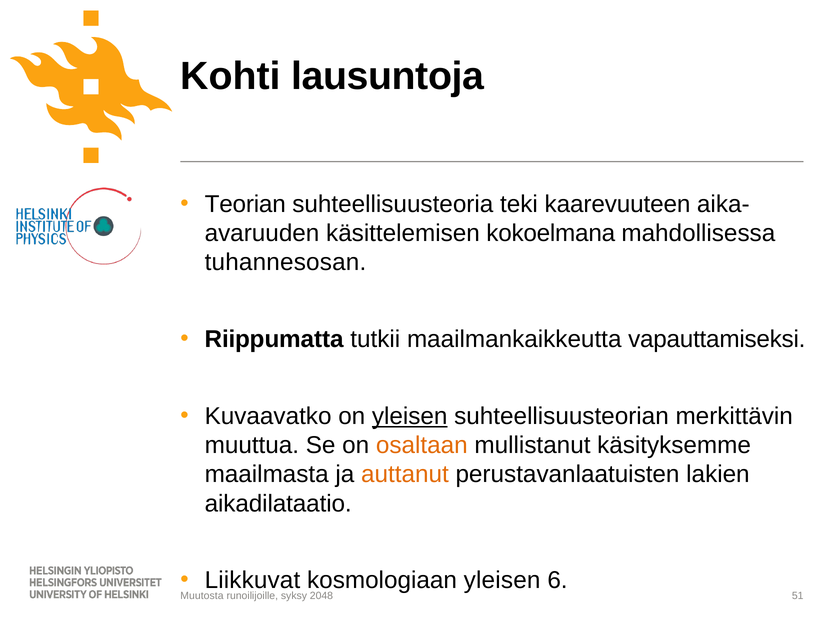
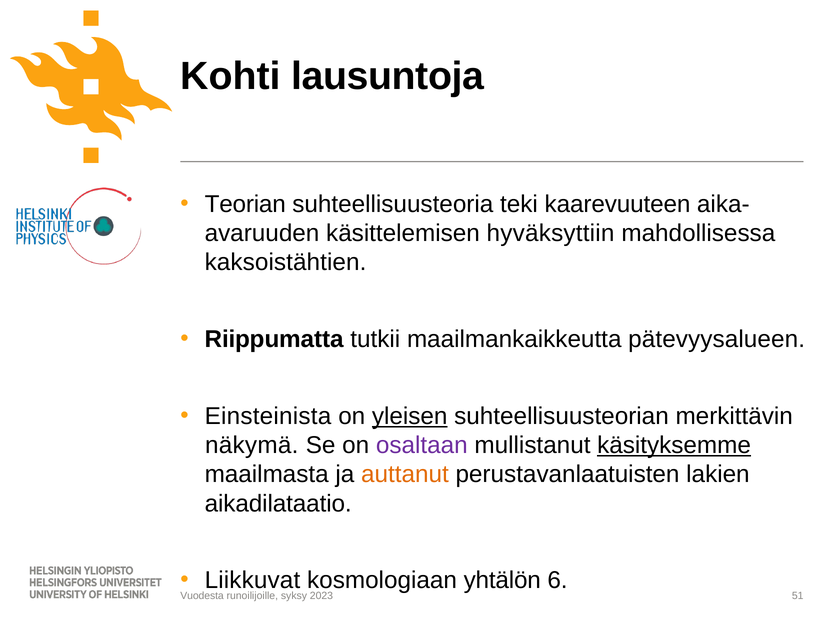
kokoelmana: kokoelmana -> hyväksyttiin (551, 233)
tuhannesosan: tuhannesosan -> kaksoistähtien (286, 262)
vapauttamiseksi: vapauttamiseksi -> pätevyysalueen (717, 339)
Kuvaavatko: Kuvaavatko -> Einsteinista (268, 416)
muuttua: muuttua -> näkymä (252, 445)
osaltaan colour: orange -> purple (422, 445)
käsityksemme underline: none -> present (674, 445)
kosmologiaan yleisen: yleisen -> yhtälön (502, 580)
Muutosta: Muutosta -> Vuodesta (202, 595)
2048: 2048 -> 2023 (321, 595)
